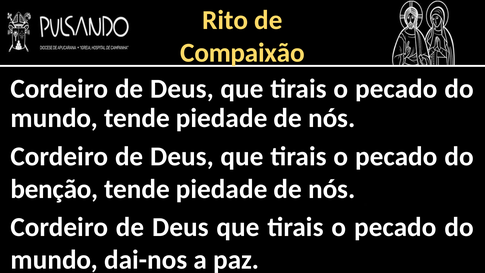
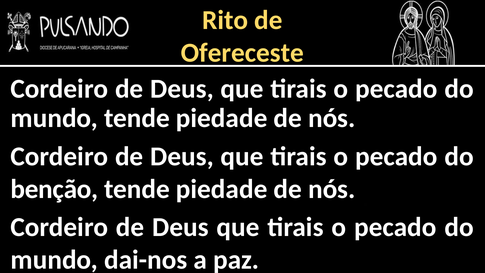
Compaixão: Compaixão -> Ofereceste (242, 53)
